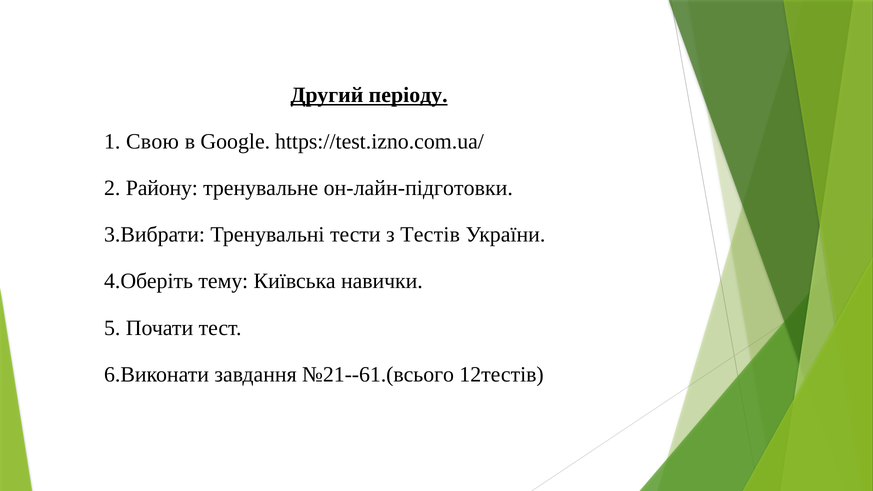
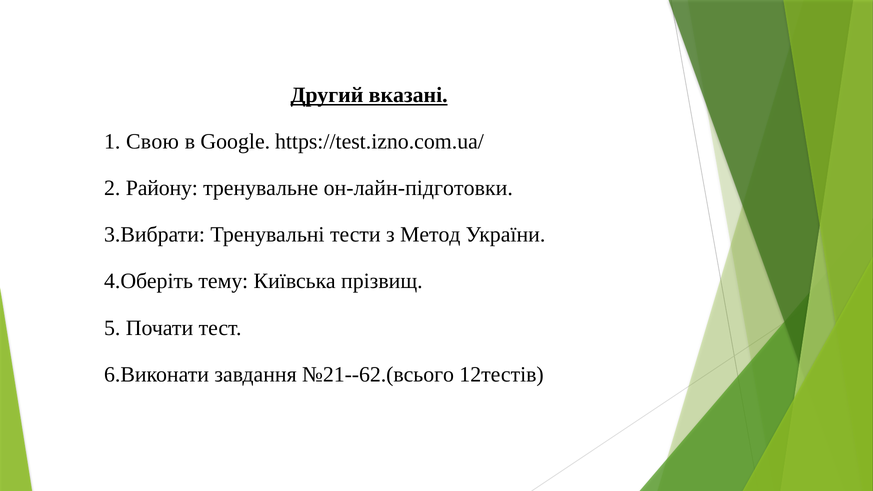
періоду: періоду -> вказані (408, 95)
Тестів: Тестів -> Метод (430, 235)
навички: навички -> прізвищ (382, 281)
№21--61.(всього: №21--61.(всього -> №21--62.(всього (378, 374)
